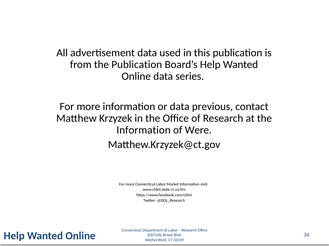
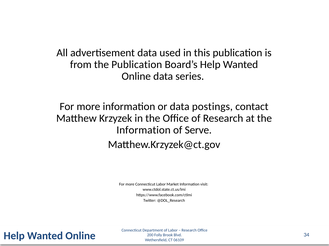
previous: previous -> postings (212, 107)
Were: Were -> Serve (198, 130)
